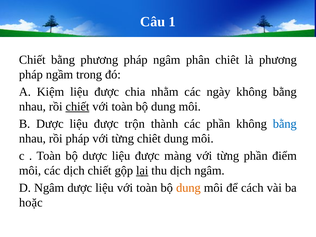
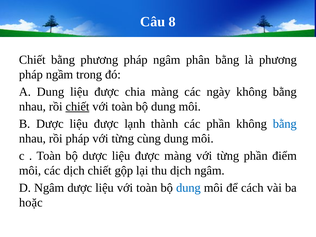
1: 1 -> 8 (172, 22)
phân chiêt: chiêt -> bằng (227, 60)
A Kiệm: Kiệm -> Dung (50, 92)
chia nhằm: nhằm -> màng (165, 92)
trộn: trộn -> lạnh (135, 124)
từng chiêt: chiêt -> cùng (149, 139)
lại underline: present -> none (142, 171)
dung colour: orange -> blue (188, 188)
